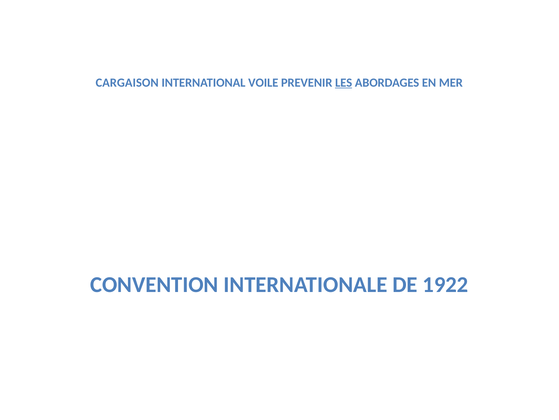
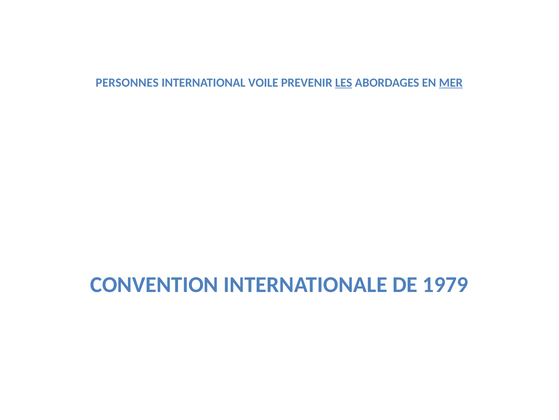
CARGAISON: CARGAISON -> PERSONNES (127, 83)
MER underline: none -> present (451, 83)
1922: 1922 -> 1979 (445, 284)
